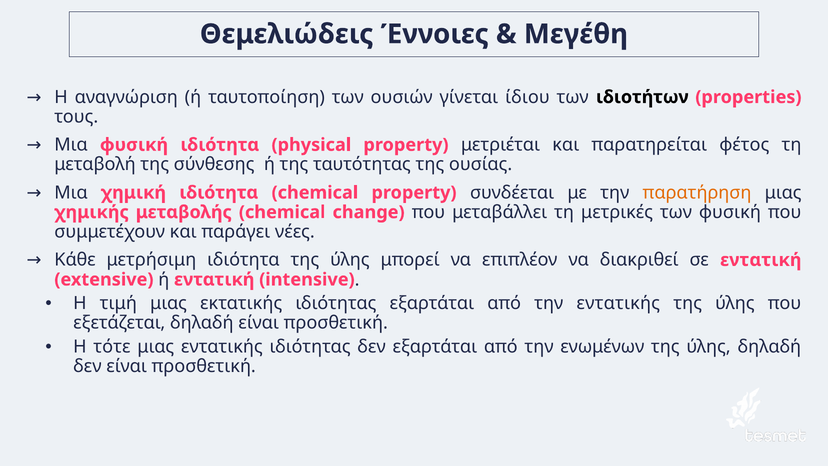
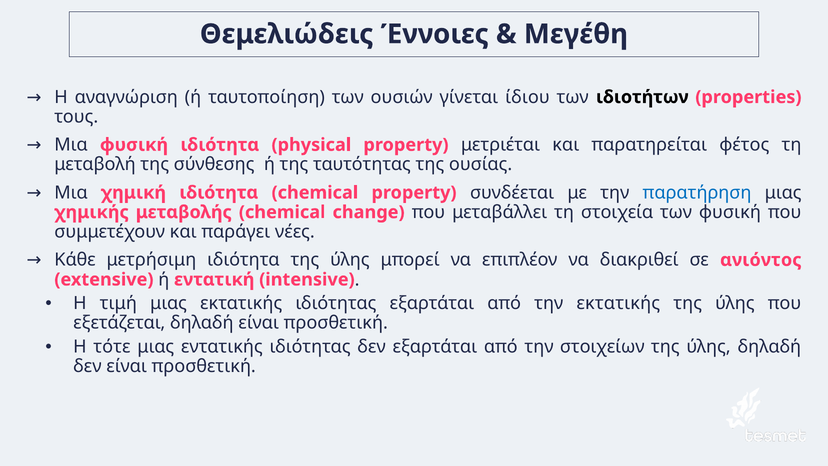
παρατήρηση colour: orange -> blue (697, 193)
μετρικές: μετρικές -> στοιχεία (617, 212)
σε εντατική: εντατική -> ανιόντος (761, 260)
την εντατικής: εντατικής -> εκτατικής (618, 303)
ενωμένων: ενωμένων -> στοιχείων (602, 347)
